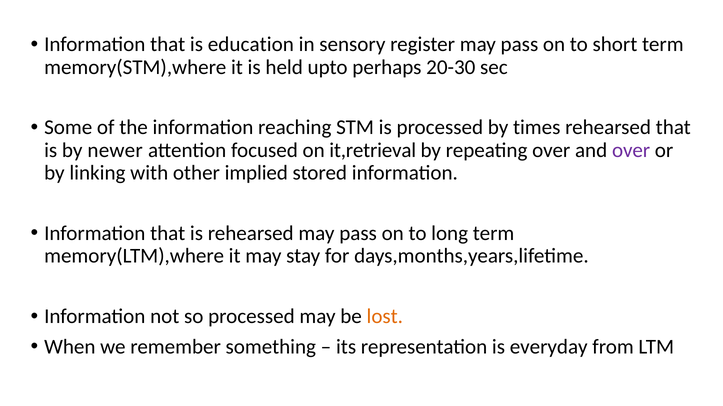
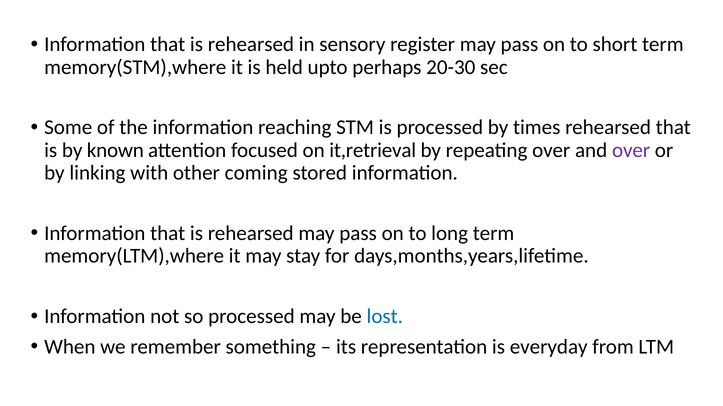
education: education -> rehearsed (251, 44)
newer: newer -> known (115, 150)
implied: implied -> coming (256, 173)
lost colour: orange -> blue (385, 317)
